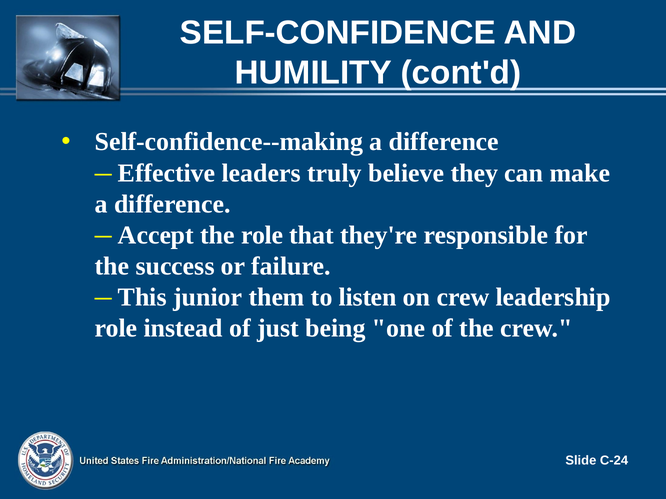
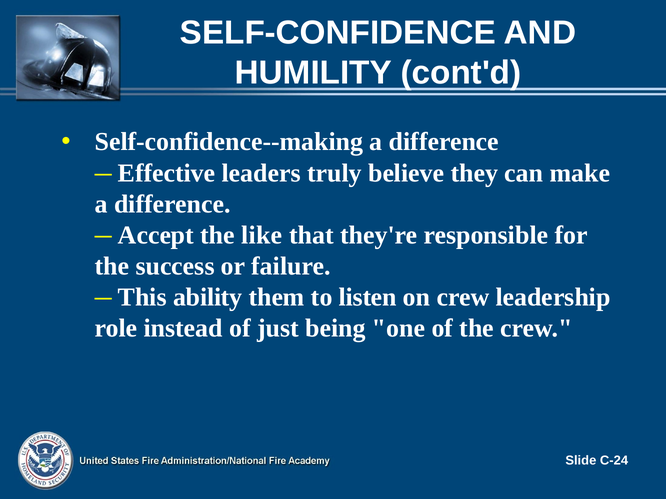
the role: role -> like (262, 235)
junior: junior -> ability (208, 298)
